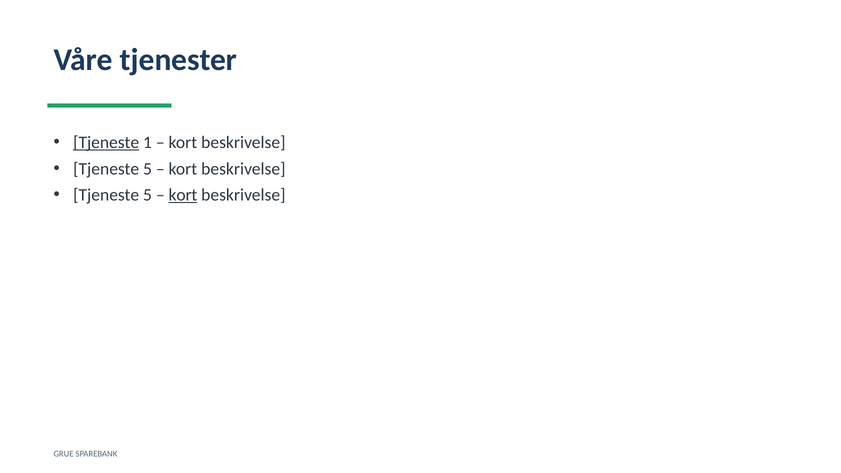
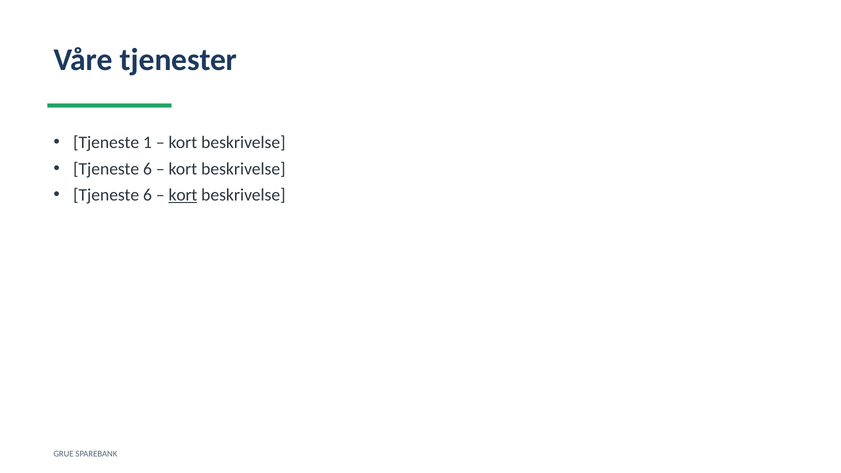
Tjeneste underline: present -> none (106, 142)
5: 5 -> 6 (147, 169)
5: 5 -> 6 (147, 195)
